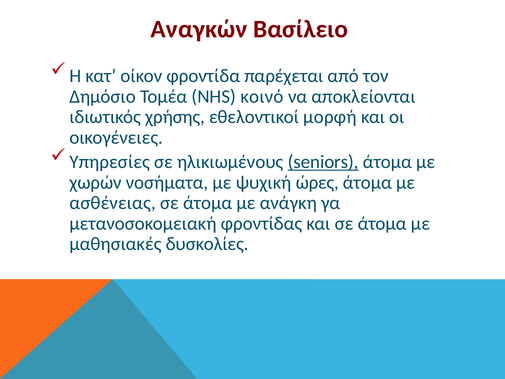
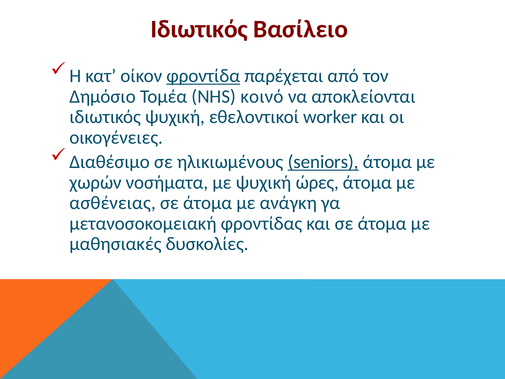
Αναγκών: Αναγκών -> Ιδιωτικός (199, 29)
φροντίδα underline: none -> present (203, 76)
ιδιωτικός χρήσης: χρήσης -> ψυχική (175, 117)
μορφή: μορφή -> worker (330, 117)
Υπηρεσίες: Υπηρεσίες -> Διαθέσιμο (110, 162)
